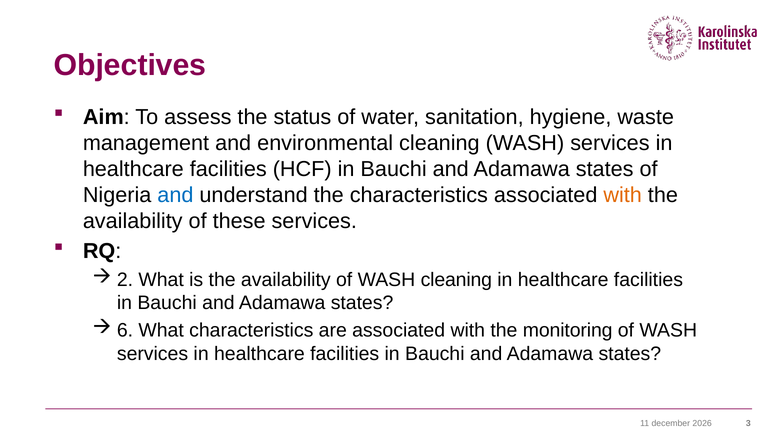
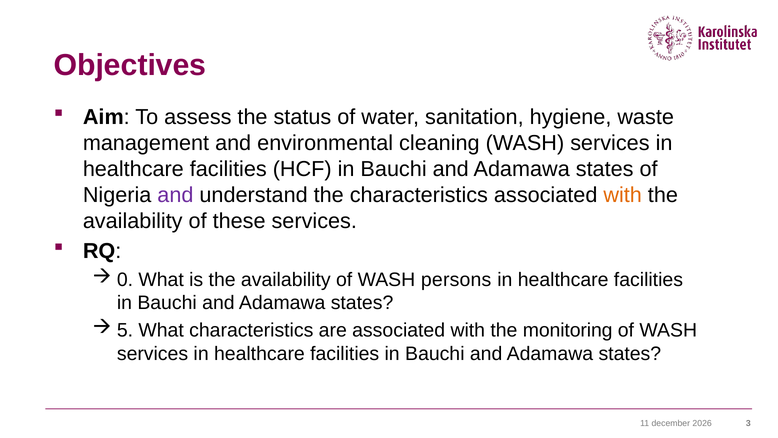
and colour: blue -> purple (175, 195)
2: 2 -> 0 (125, 279)
WASH cleaning: cleaning -> persons (456, 279)
6: 6 -> 5 (125, 330)
